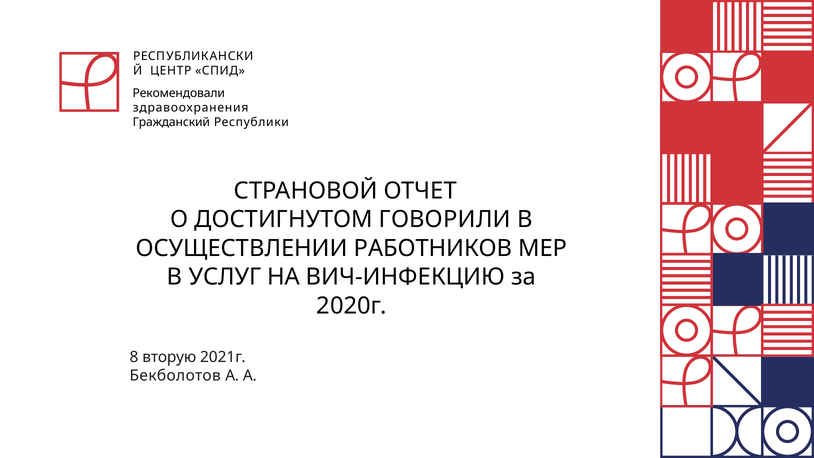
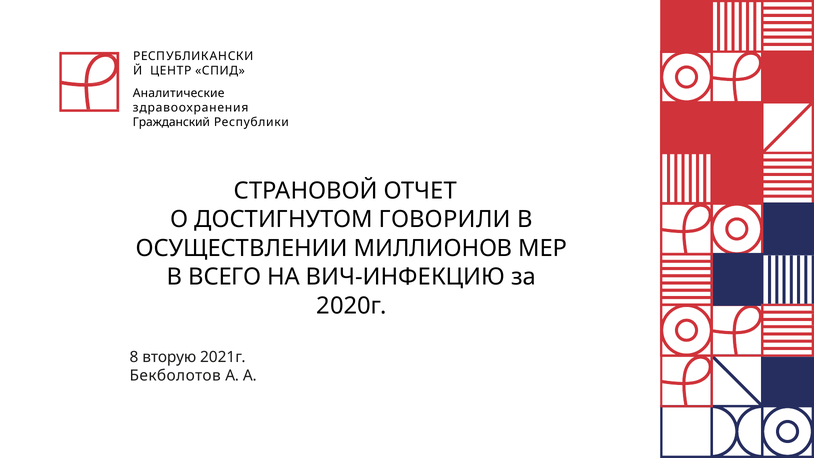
Рекомендовали: Рекомендовали -> Аналитические (179, 93)
РАБОТНИКОВ: РАБОТНИКОВ -> МИЛЛИОНОВ (433, 248)
УСЛУГ: УСЛУГ -> ВСЕГО (225, 277)
